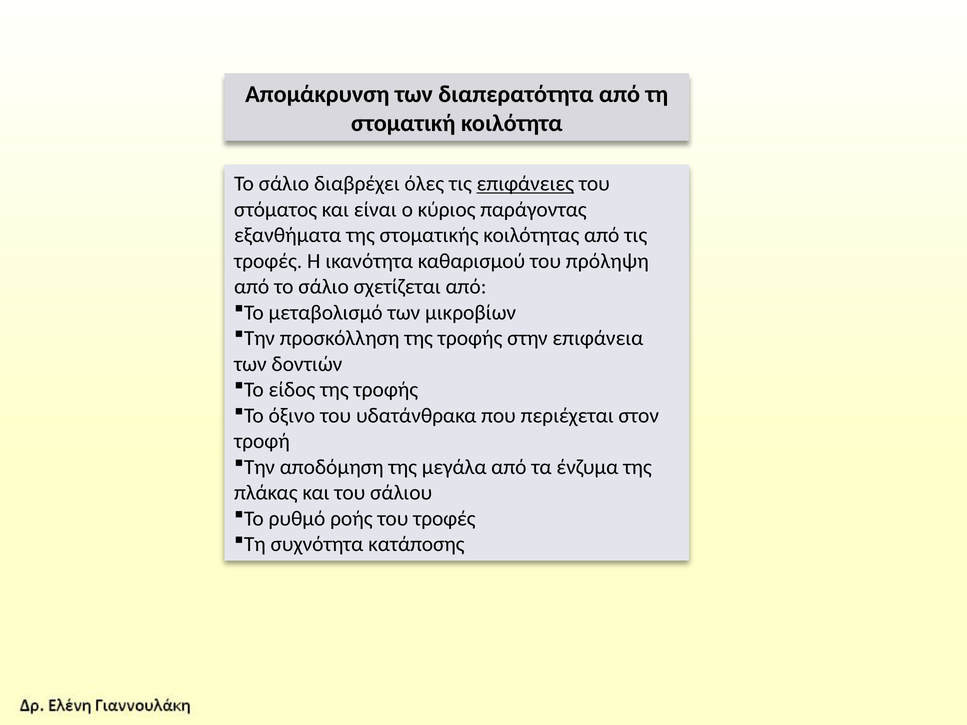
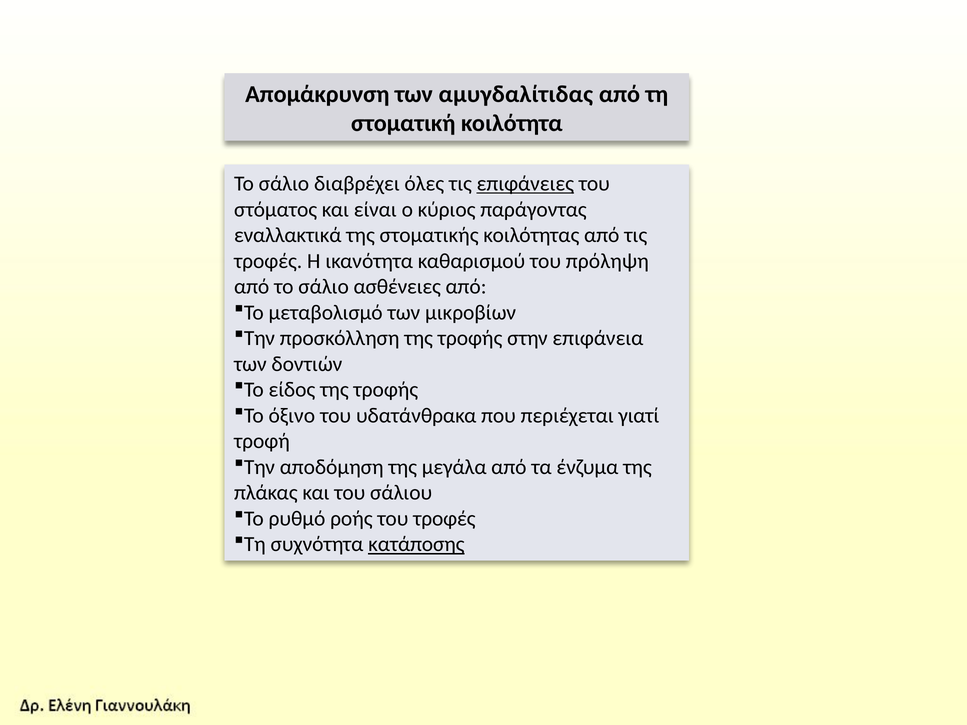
διαπερατότητα: διαπερατότητα -> αμυγδαλίτιδας (516, 94)
εξανθήματα: εξανθήματα -> εναλλακτικά (288, 235)
σχετίζεται: σχετίζεται -> ασθένειες (397, 287)
στον: στον -> γιατί (639, 416)
κατάποσης underline: none -> present (416, 545)
